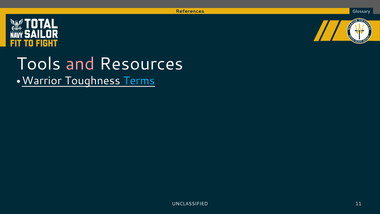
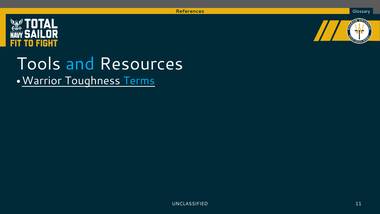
and colour: pink -> light blue (80, 64)
